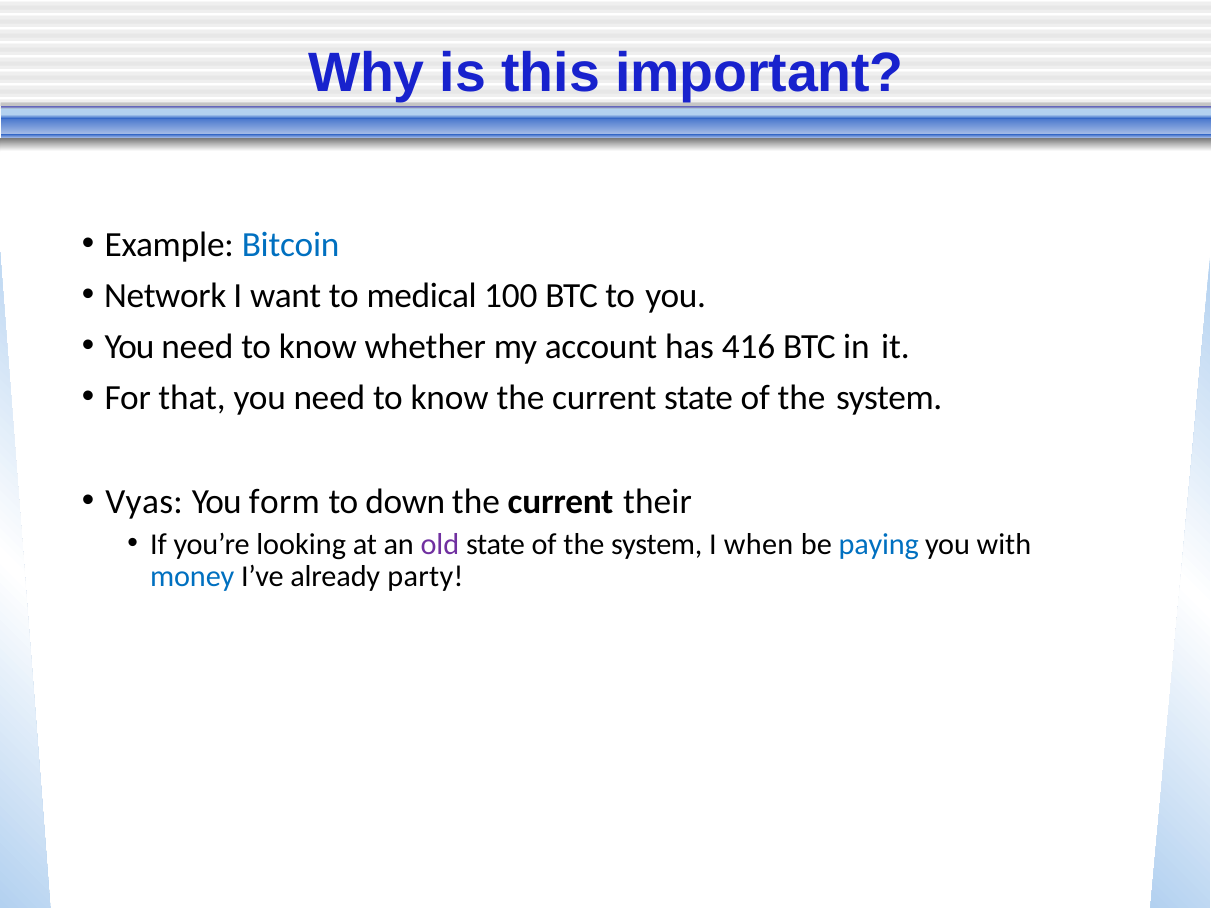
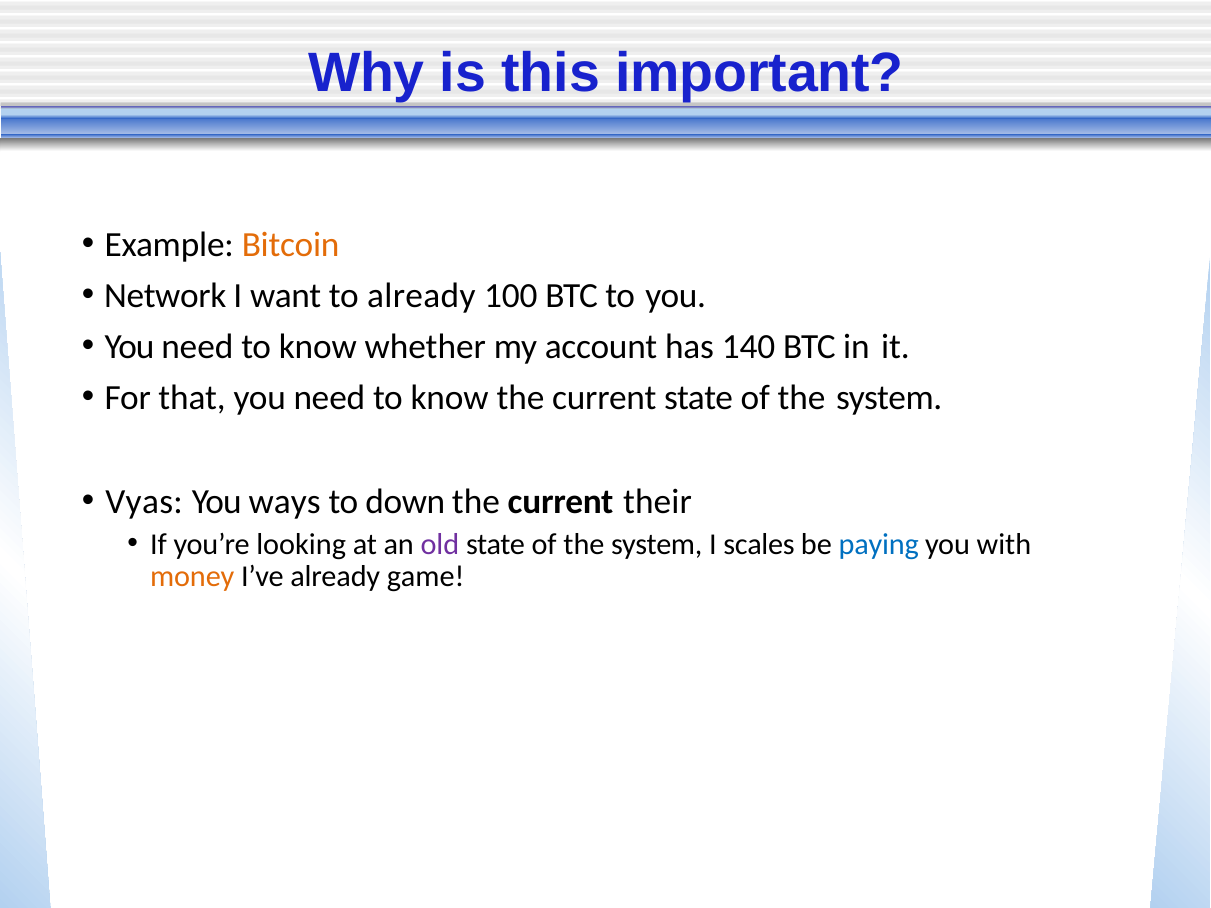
Bitcoin colour: blue -> orange (291, 245)
to medical: medical -> already (421, 296)
416: 416 -> 140 (749, 347)
form: form -> ways (285, 502)
when: when -> scales (759, 544)
money colour: blue -> orange (192, 577)
party: party -> game (426, 577)
